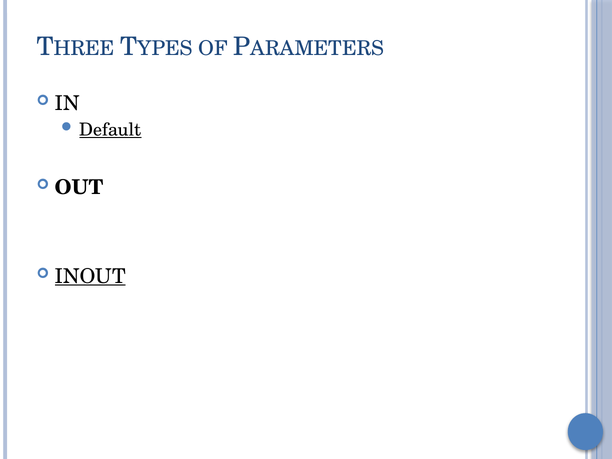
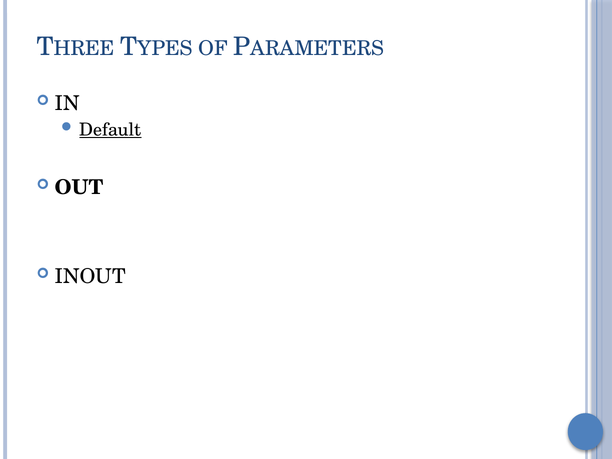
INOUT underline: present -> none (90, 276)
